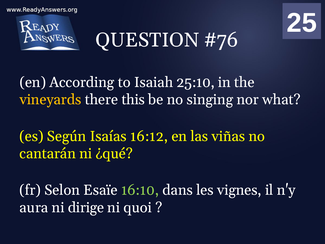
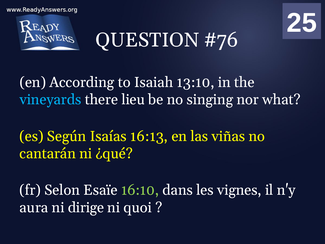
25:10: 25:10 -> 13:10 (196, 82)
vineyards colour: yellow -> light blue (50, 100)
this: this -> lieu (133, 100)
16:12: 16:12 -> 16:13 (149, 136)
